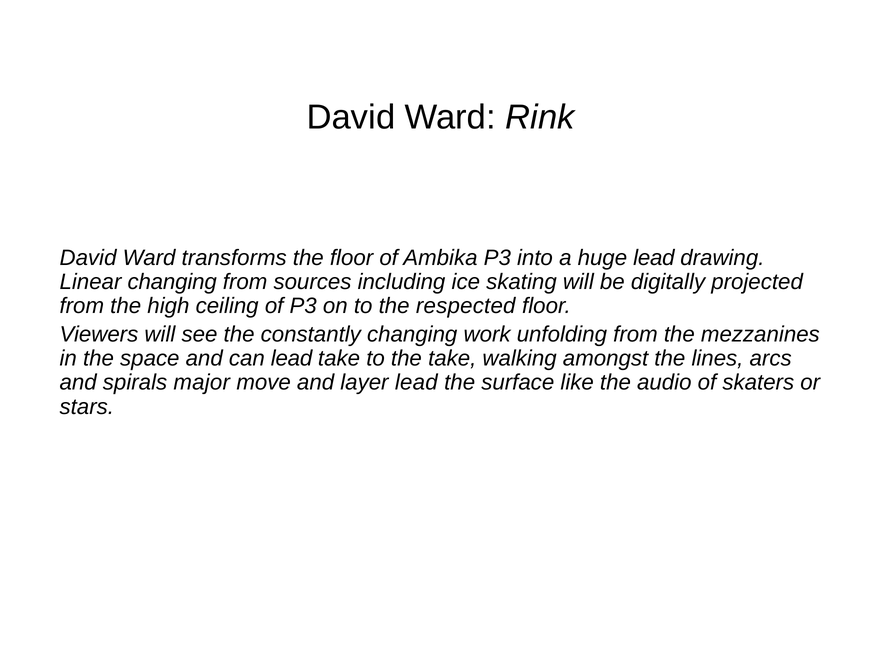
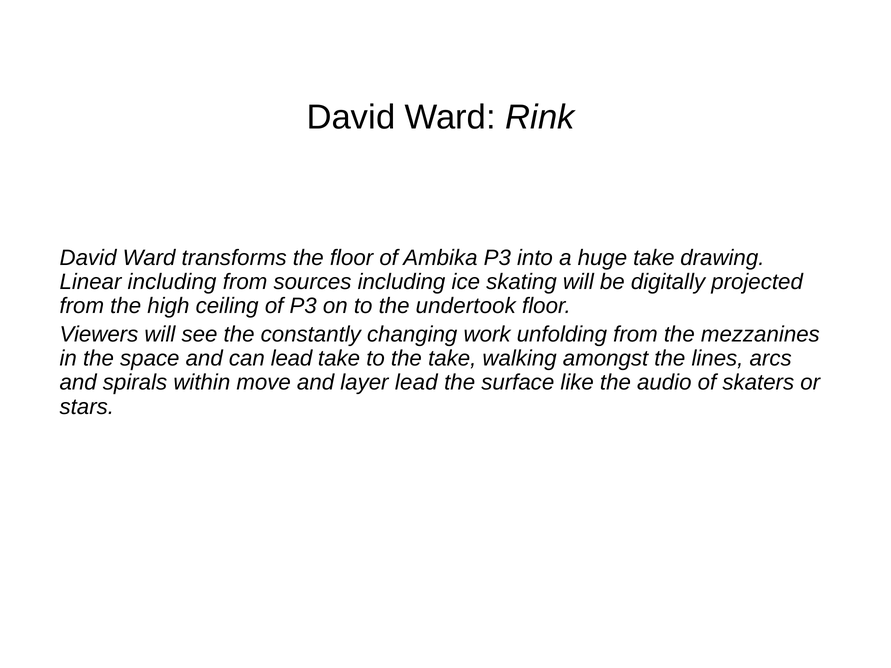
huge lead: lead -> take (654, 258)
Linear changing: changing -> including (172, 282)
respected: respected -> undertook (466, 306)
major: major -> within (202, 383)
